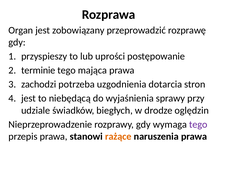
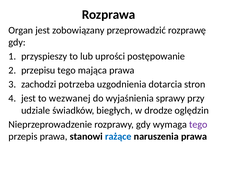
terminie: terminie -> przepisu (38, 71)
niebędącą: niebędącą -> wezwanej (70, 99)
rażące colour: orange -> blue (118, 137)
